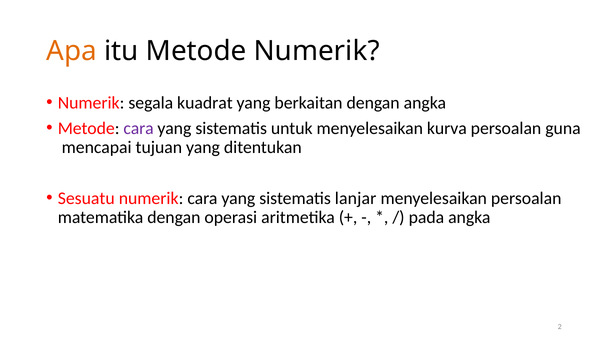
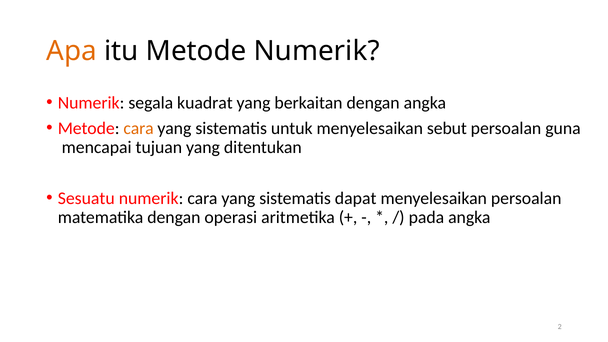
cara colour: purple -> orange (139, 128)
kurva: kurva -> sebut (447, 128)
lanjar: lanjar -> dapat (356, 198)
